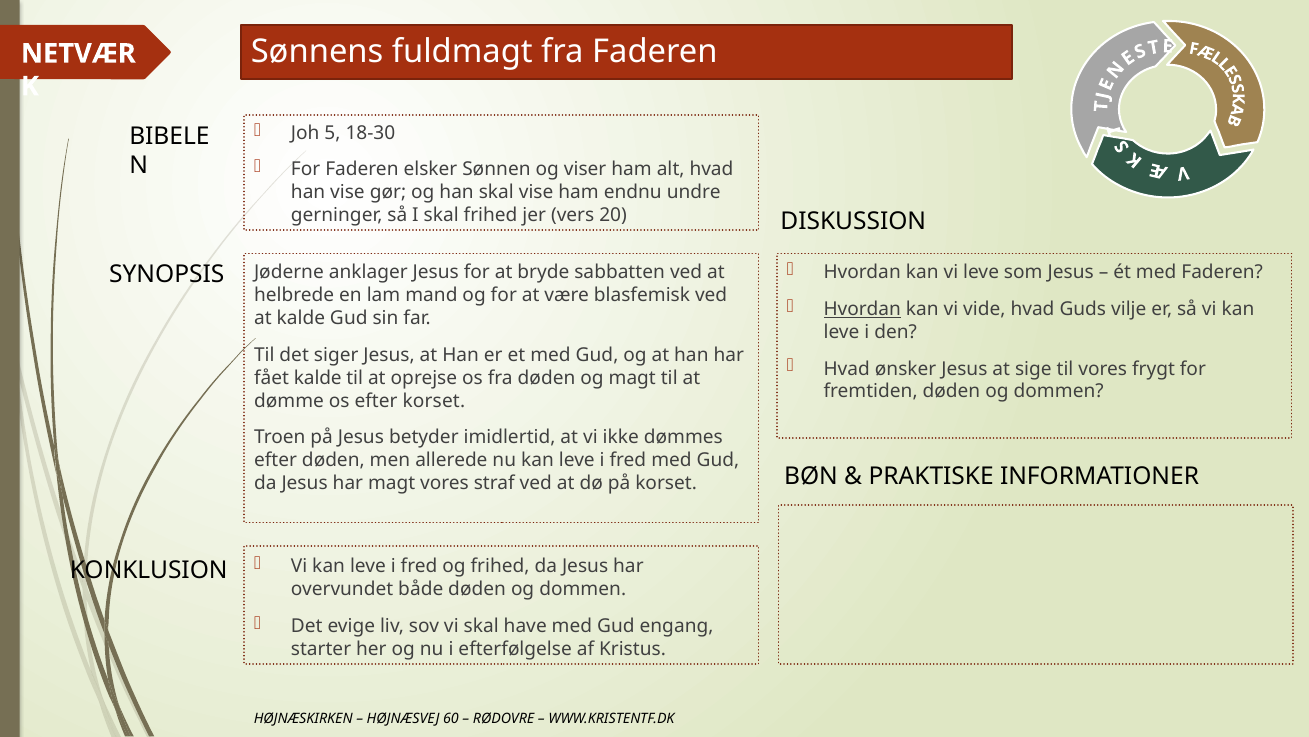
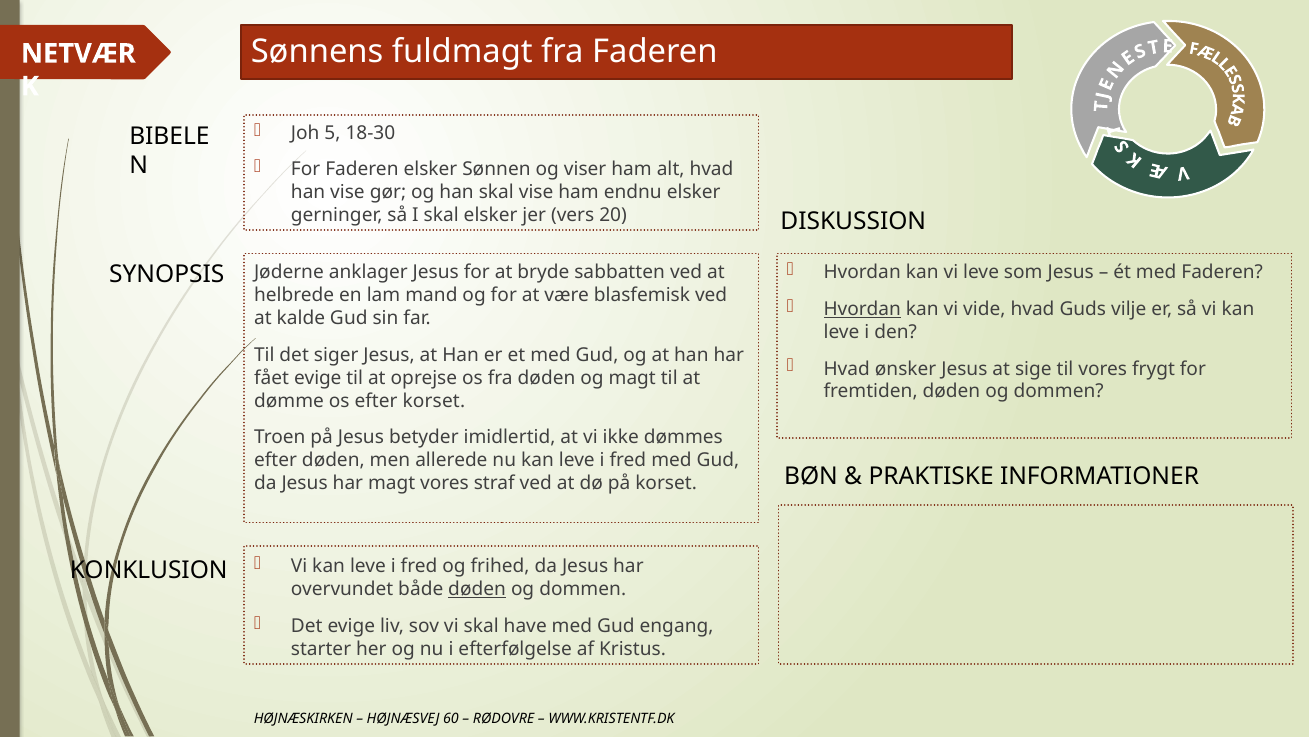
endnu undre: undre -> elsker (694, 192)
skal frihed: frihed -> elsker (491, 215)
fået kalde: kalde -> evige (318, 377)
døden underline: none -> present (477, 589)
